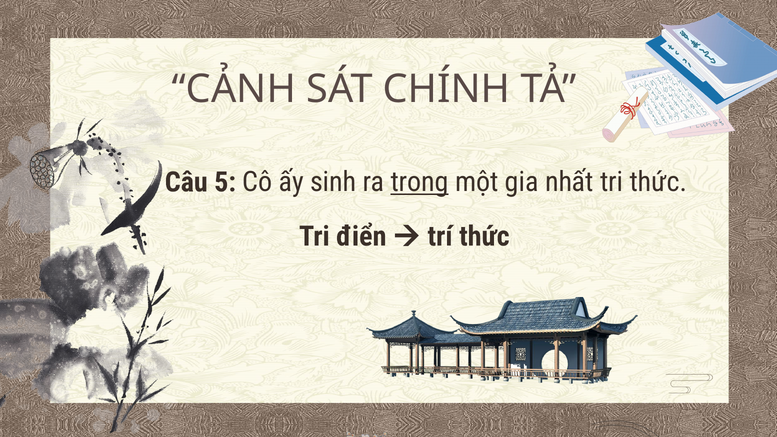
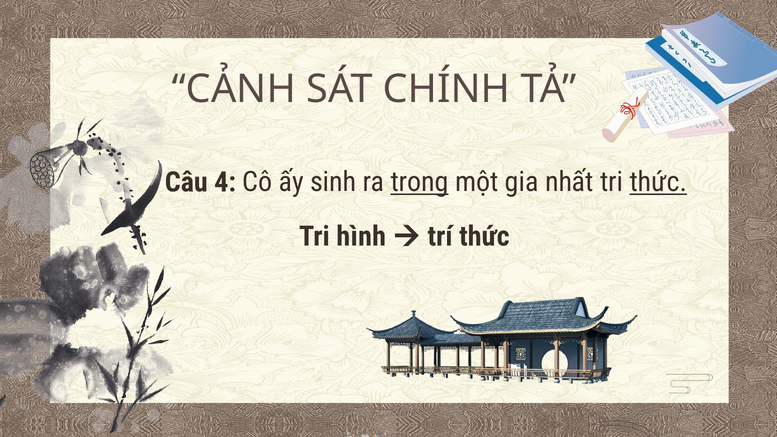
5: 5 -> 4 (225, 182)
thức underline: none -> present (658, 182)
điển: điển -> hình (361, 236)
